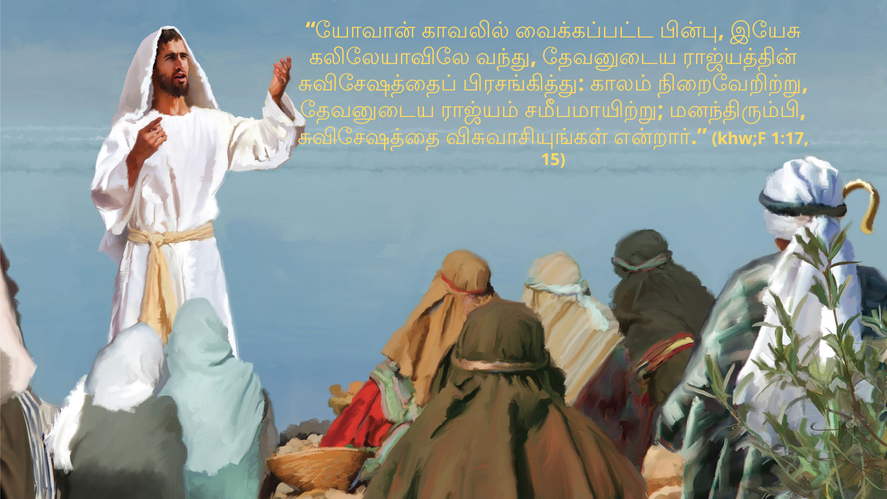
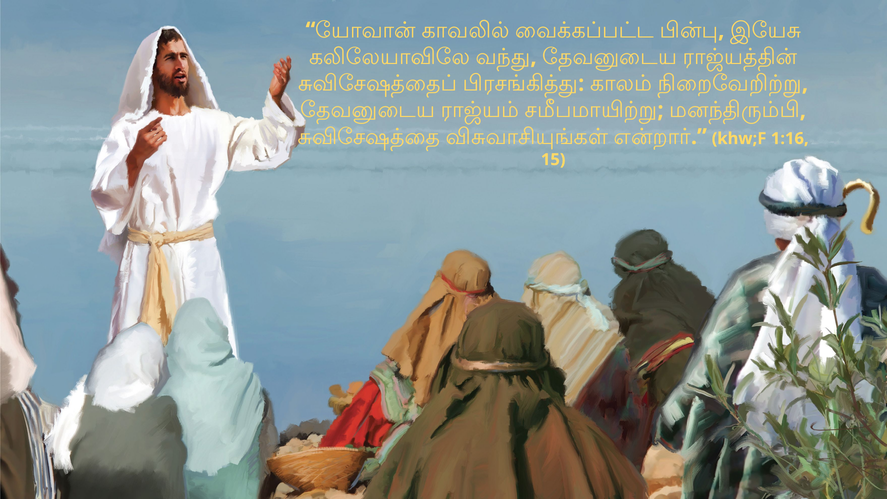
1:17: 1:17 -> 1:16 (790, 139)
